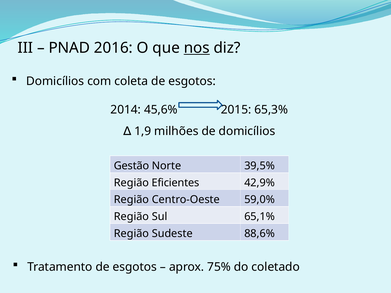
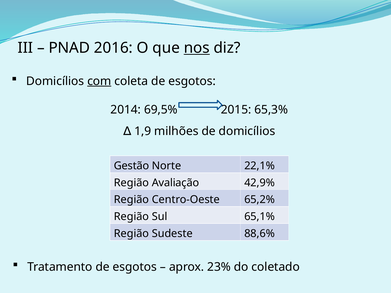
com underline: none -> present (99, 81)
45,6%: 45,6% -> 69,5% (161, 110)
39,5%: 39,5% -> 22,1% (260, 166)
Eficientes: Eficientes -> Avaliação (175, 183)
59,0%: 59,0% -> 65,2% (260, 200)
75%: 75% -> 23% (219, 267)
